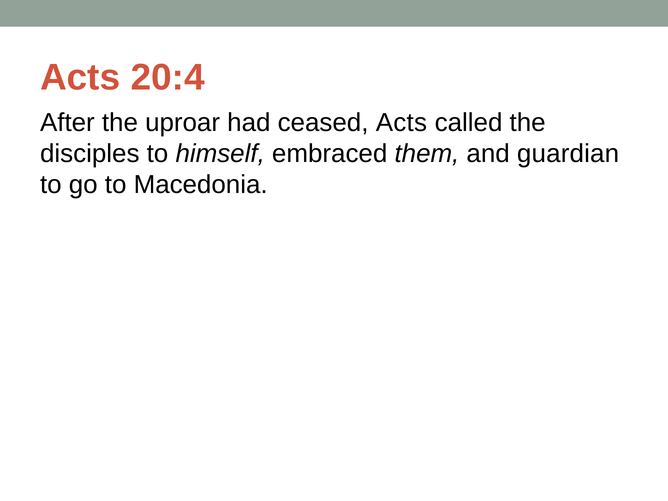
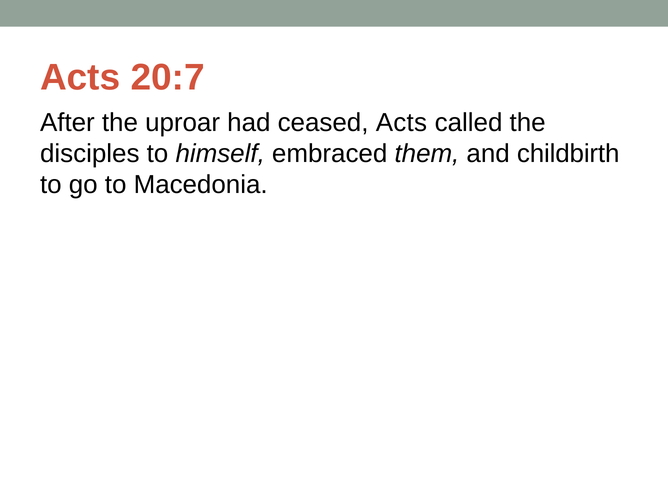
20:4: 20:4 -> 20:7 (168, 78)
guardian: guardian -> childbirth (568, 154)
